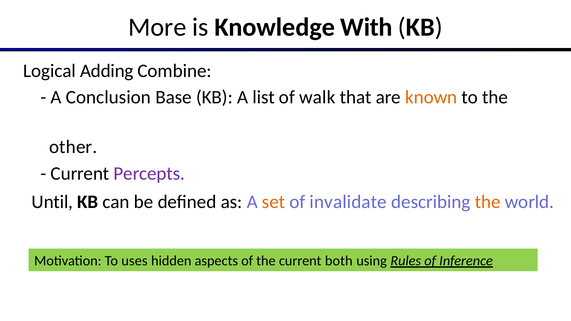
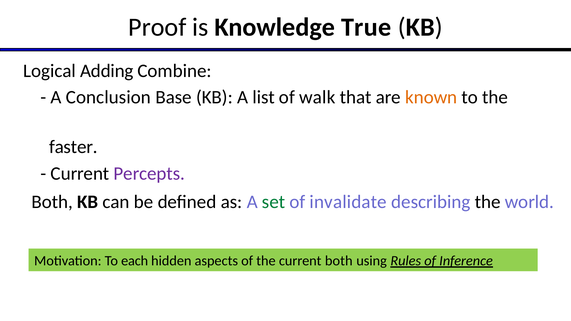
More: More -> Proof (157, 27)
With: With -> True (366, 27)
other: other -> faster (73, 147)
Until: Until -> Both (52, 202)
set colour: orange -> green (274, 202)
the colour: orange -> black (488, 202)
uses: uses -> each (135, 261)
